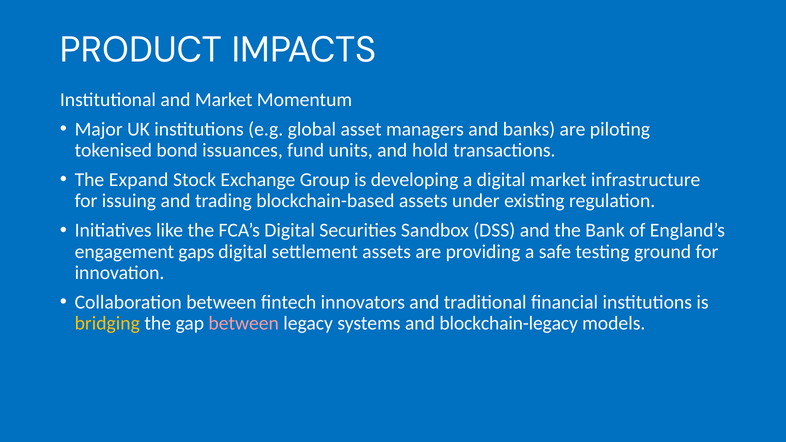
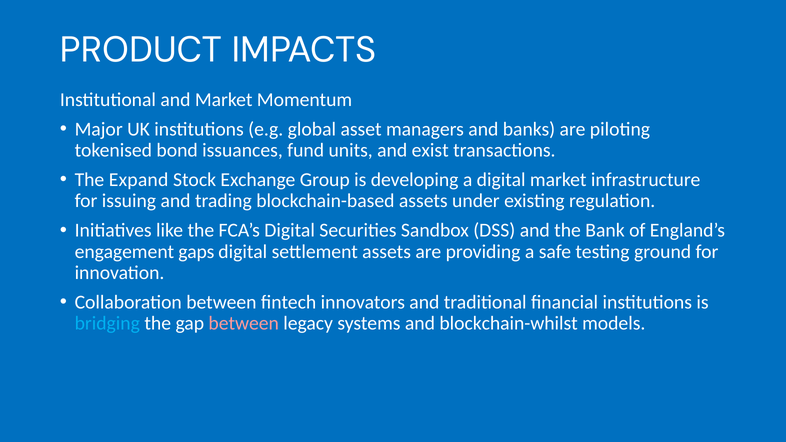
hold: hold -> exist (430, 150)
bridging colour: yellow -> light blue (107, 323)
blockchain-legacy: blockchain-legacy -> blockchain-whilst (509, 323)
